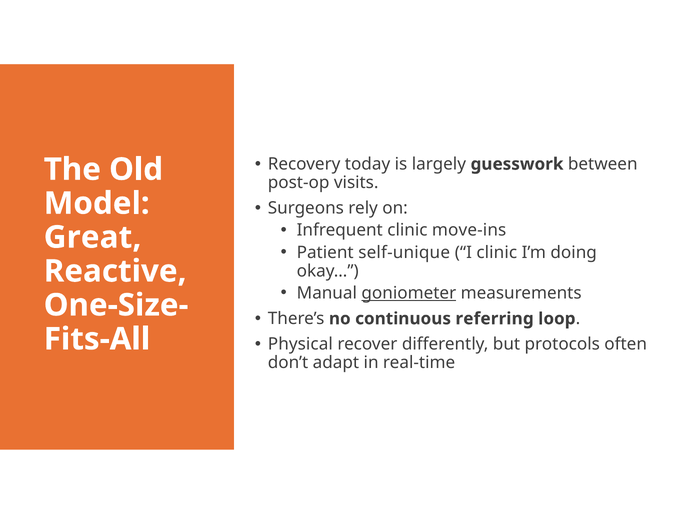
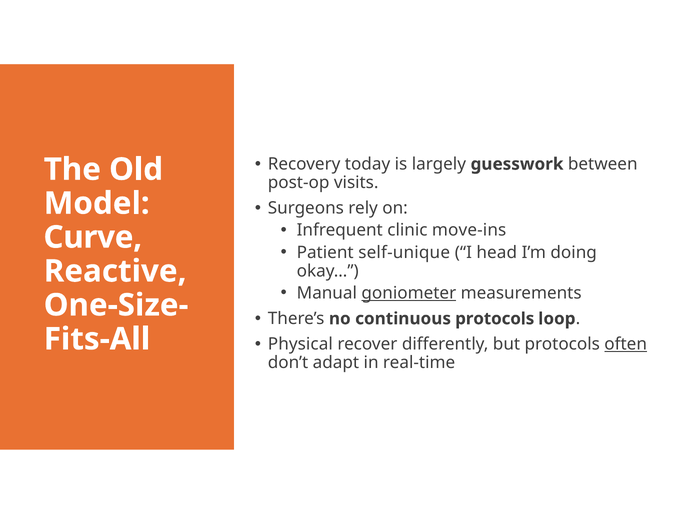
Great: Great -> Curve (93, 237)
I clinic: clinic -> head (497, 252)
continuous referring: referring -> protocols (495, 318)
often underline: none -> present (626, 344)
